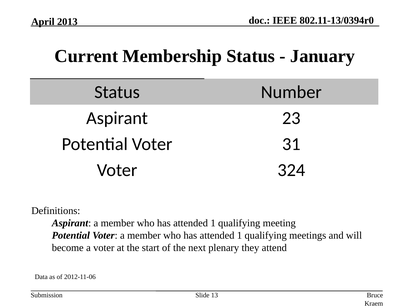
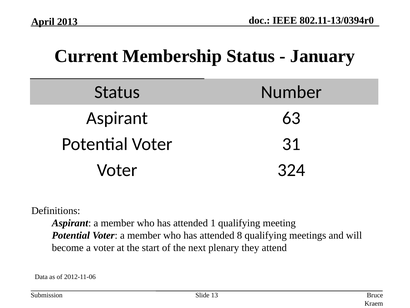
23: 23 -> 63 (291, 118)
1: 1 -> 8 (240, 235)
